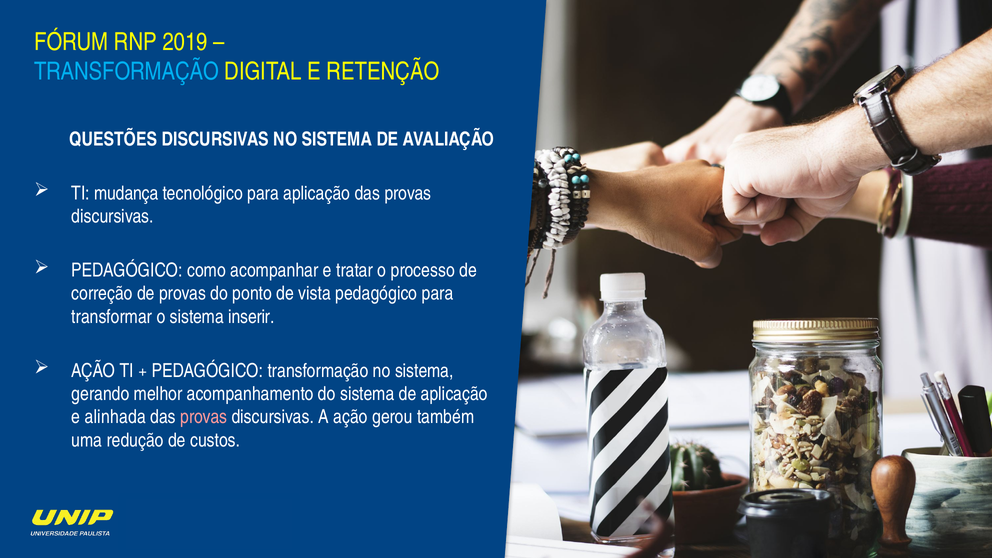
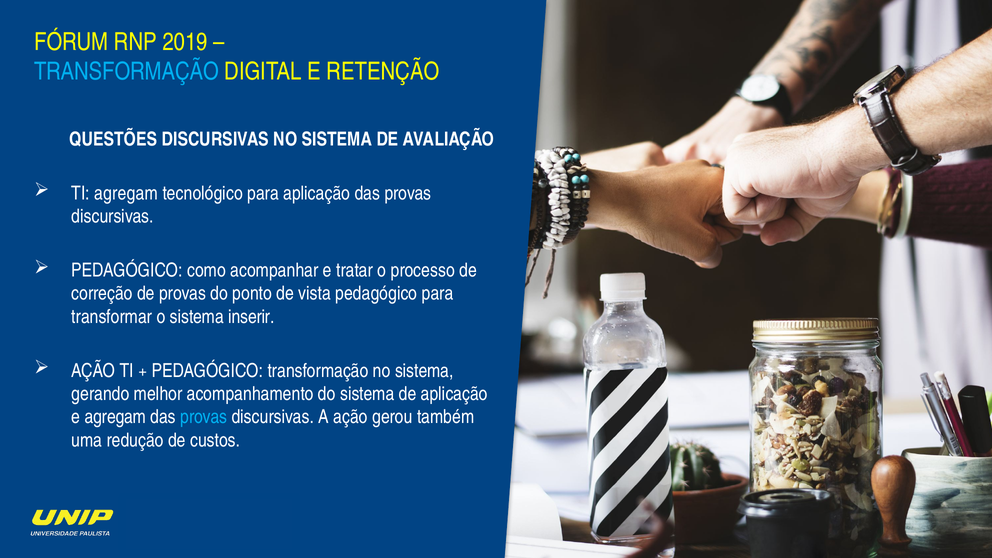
TI mudança: mudança -> agregam (126, 193)
e alinhada: alinhada -> agregam (115, 417)
provas colour: pink -> light blue (204, 417)
